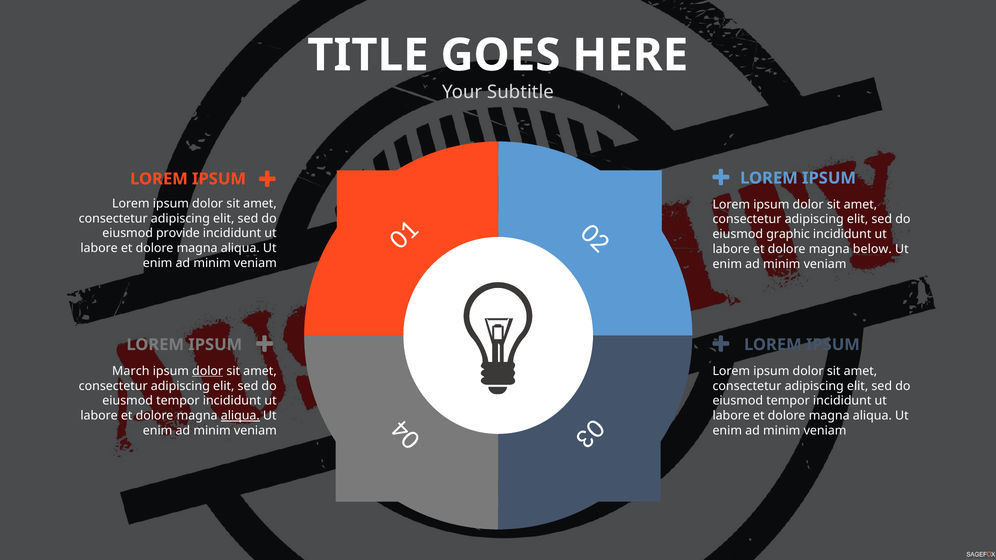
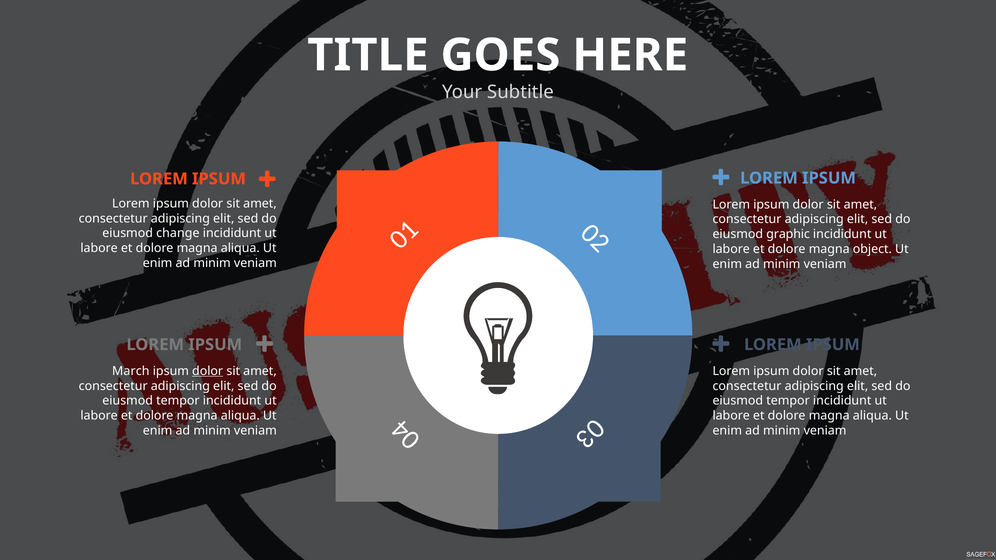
provide: provide -> change (178, 233)
below: below -> object (872, 249)
aliqua underline: present -> none (240, 416)
